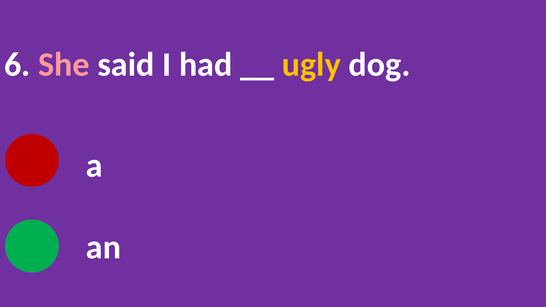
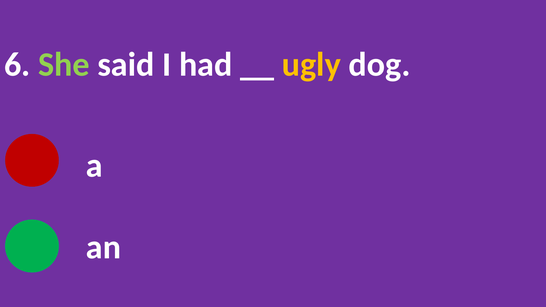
She colour: pink -> light green (64, 64)
